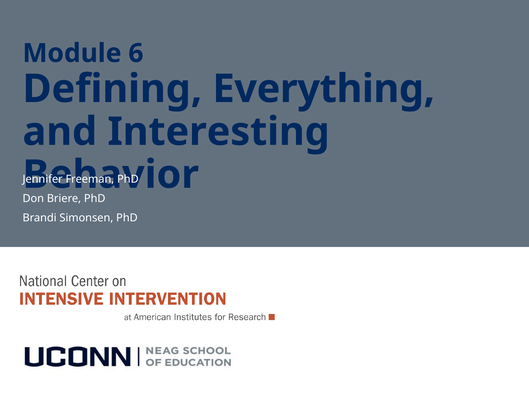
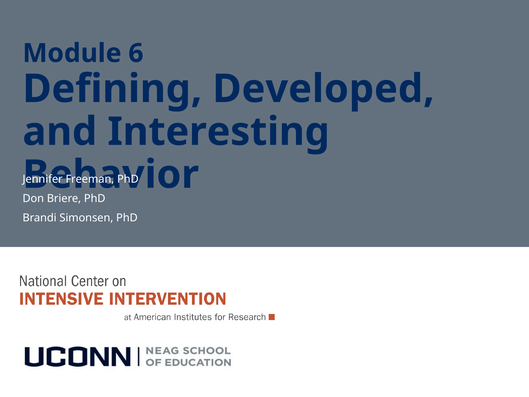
Everything: Everything -> Developed (323, 89)
